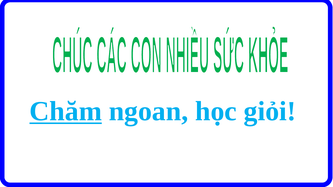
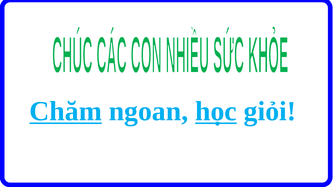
học underline: none -> present (216, 112)
